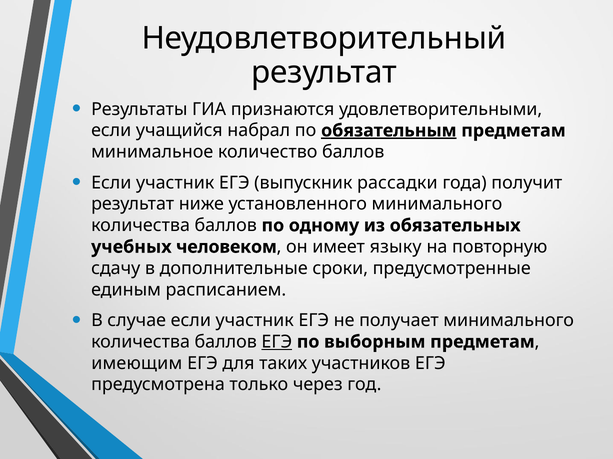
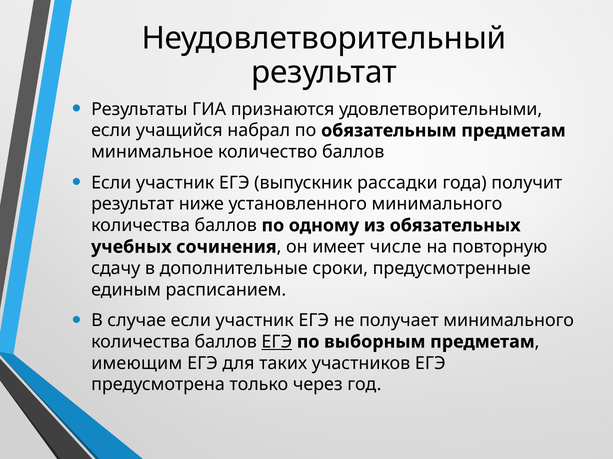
обязательным underline: present -> none (389, 131)
человеком: человеком -> сочинения (226, 247)
языку: языку -> числе (396, 247)
